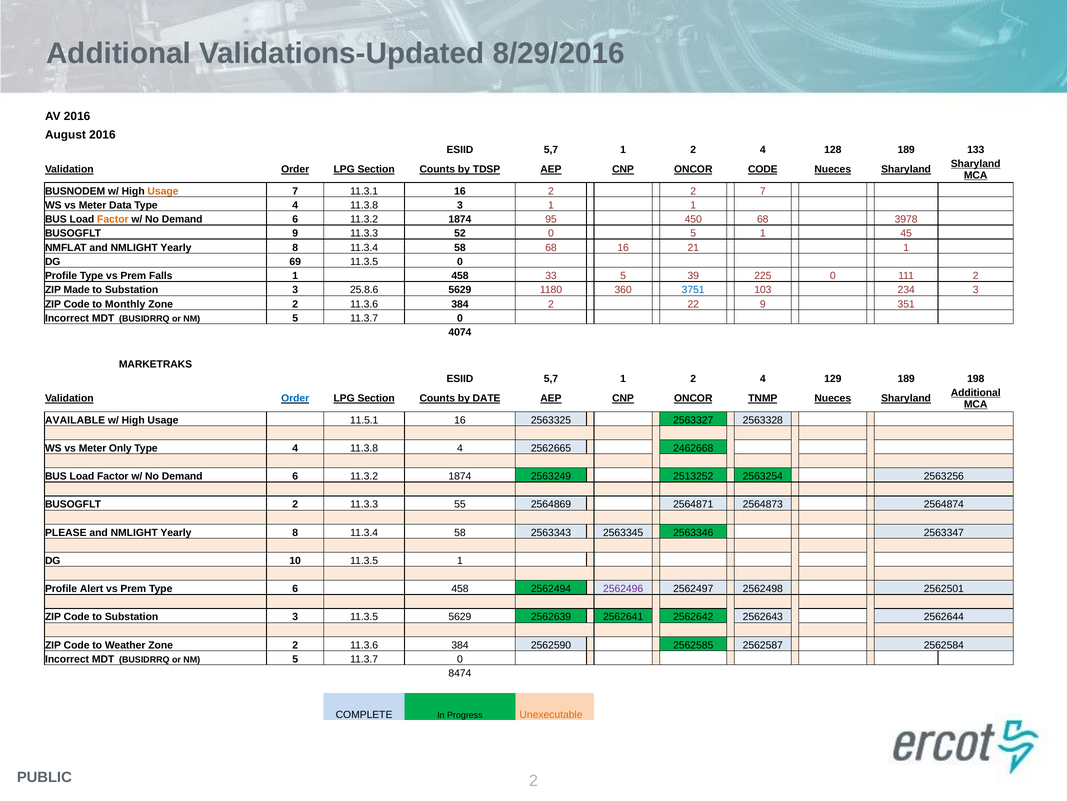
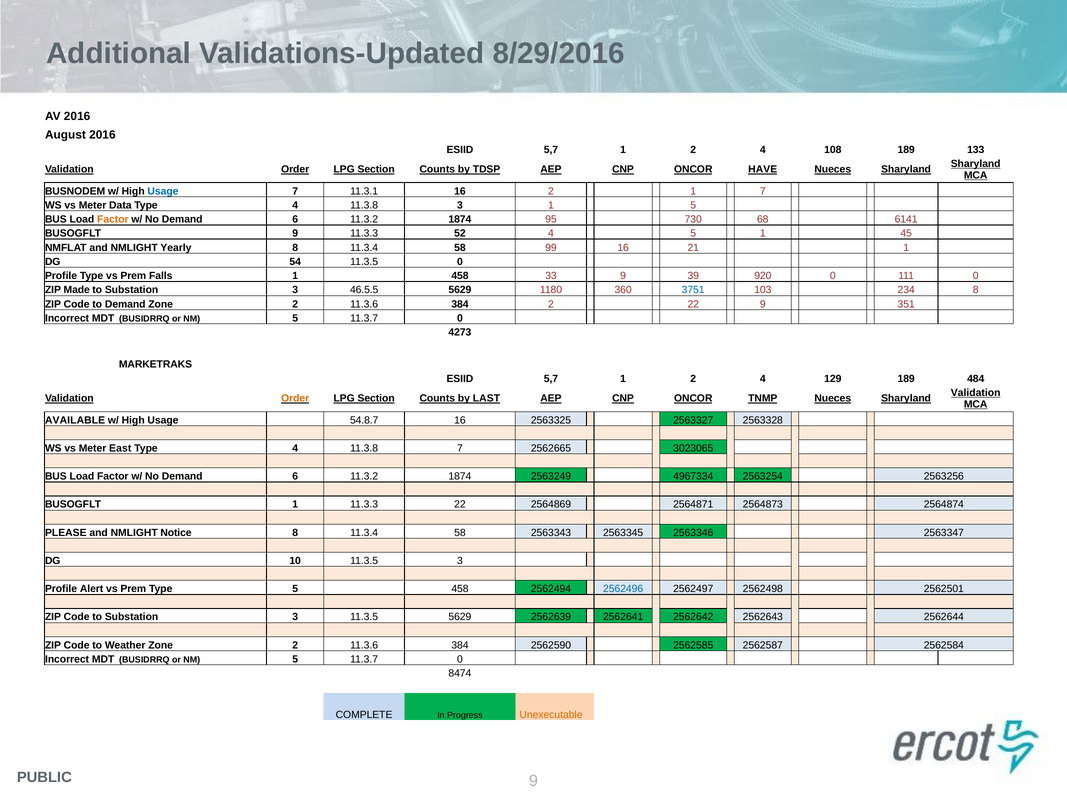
128: 128 -> 108 (833, 150)
ONCOR CODE: CODE -> HAVE (763, 169)
Usage colour: orange -> blue (163, 191)
2 2: 2 -> 1 (693, 191)
1 1: 1 -> 5 (693, 205)
450: 450 -> 730 (693, 219)
3978: 3978 -> 6141 (906, 219)
52 0: 0 -> 4 (551, 233)
58 68: 68 -> 99 (551, 247)
69: 69 -> 54 (295, 262)
33 5: 5 -> 9 (623, 276)
225: 225 -> 920 (763, 276)
111 2: 2 -> 0 (976, 276)
25.8.6: 25.8.6 -> 46.5.5 (364, 290)
234 3: 3 -> 8 (976, 290)
to Monthly: Monthly -> Demand (125, 304)
4074: 4074 -> 4273 (460, 332)
198: 198 -> 484 (976, 378)
Additional: Additional -> Validation (976, 392)
Order colour: blue -> orange (295, 398)
DATE: DATE -> LAST (486, 398)
11.5.1: 11.5.1 -> 54.8.7 (364, 420)
Only: Only -> East (120, 448)
11.3.8 4: 4 -> 7 (460, 448)
2462668: 2462668 -> 3023065 (693, 448)
2513252: 2513252 -> 4967334 (693, 476)
BUSOGFLT 2: 2 -> 1 (295, 504)
11.3.3 55: 55 -> 22 (460, 504)
Yearly: Yearly -> Notice (176, 532)
11.3.5 1: 1 -> 3 (460, 560)
Type 6: 6 -> 5 (295, 588)
2562496 colour: purple -> blue (623, 588)
2: 2 -> 9 (533, 780)
